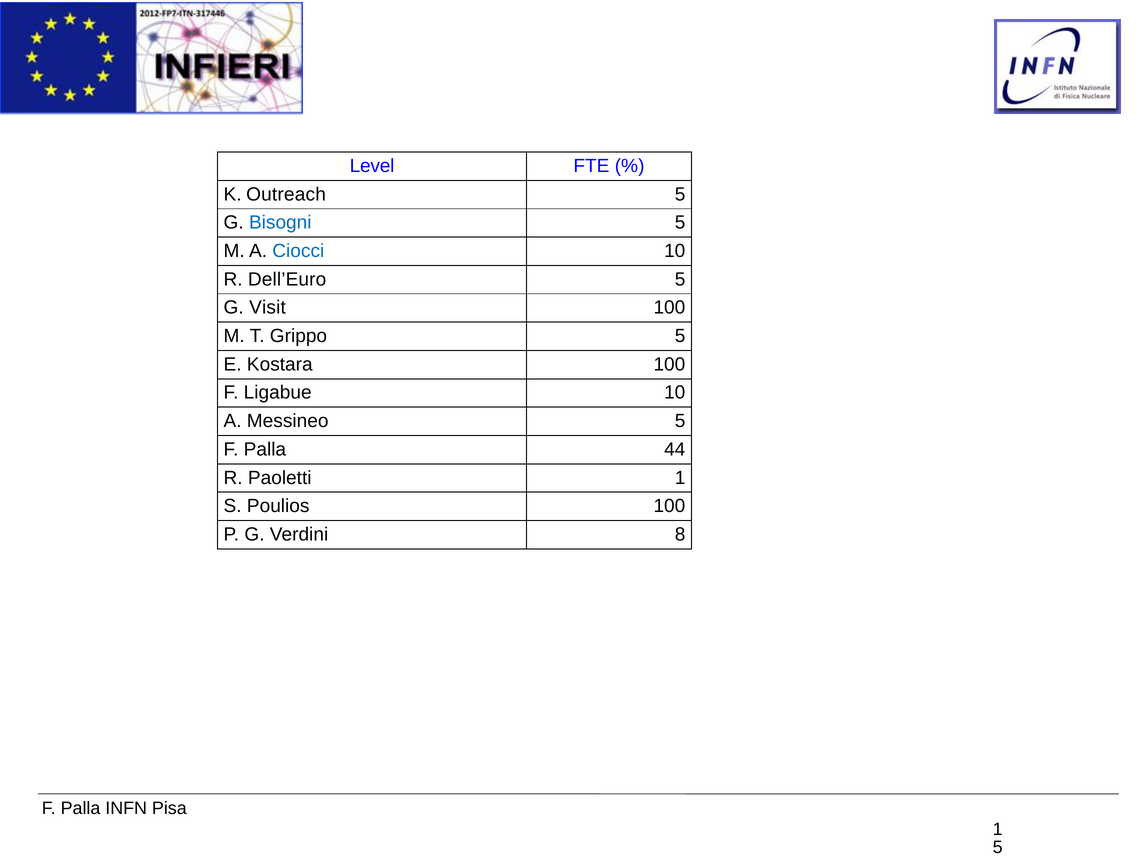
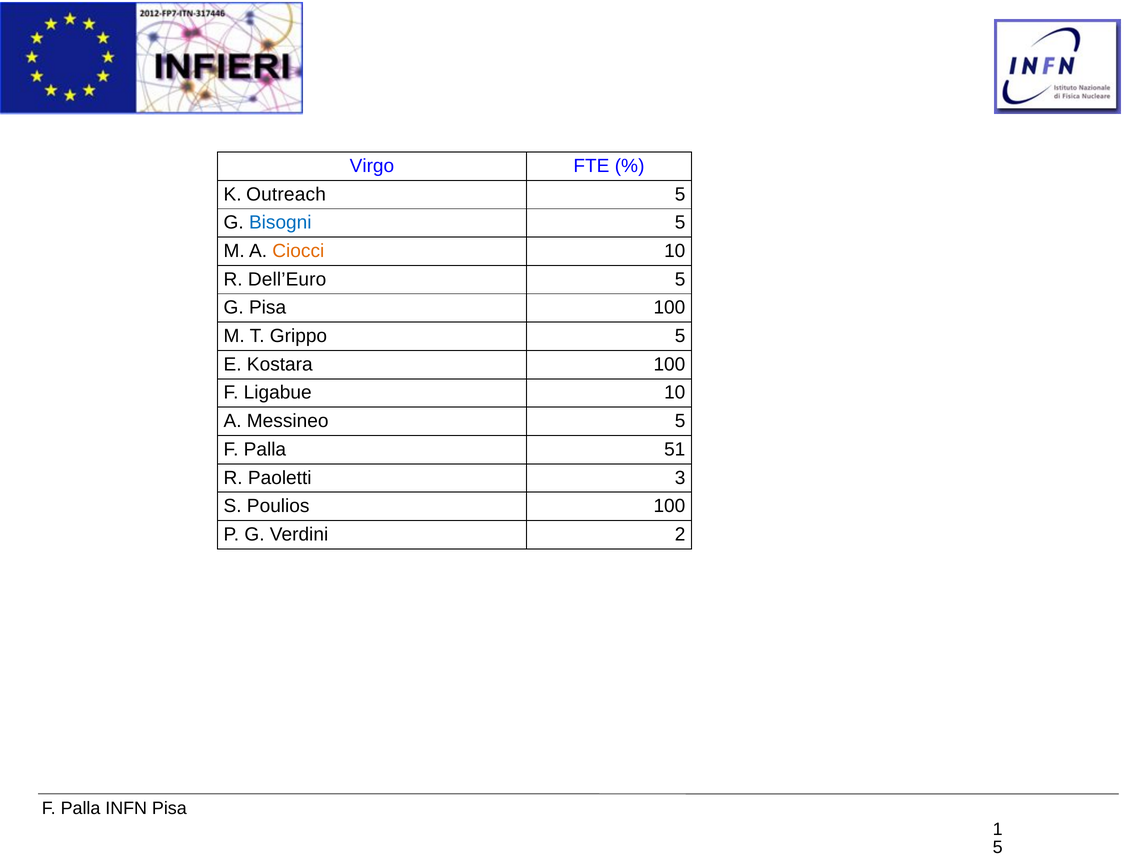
Level: Level -> Virgo (372, 166)
Ciocci colour: blue -> orange (298, 251)
G Visit: Visit -> Pisa (268, 308)
44: 44 -> 51 (675, 449)
Paoletti 1: 1 -> 3 (680, 478)
8: 8 -> 2 (680, 534)
